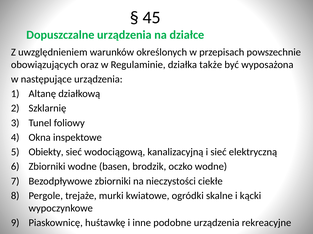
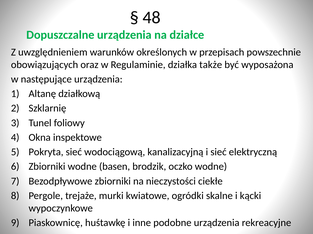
45: 45 -> 48 (152, 17)
Obiekty: Obiekty -> Pokryta (46, 152)
